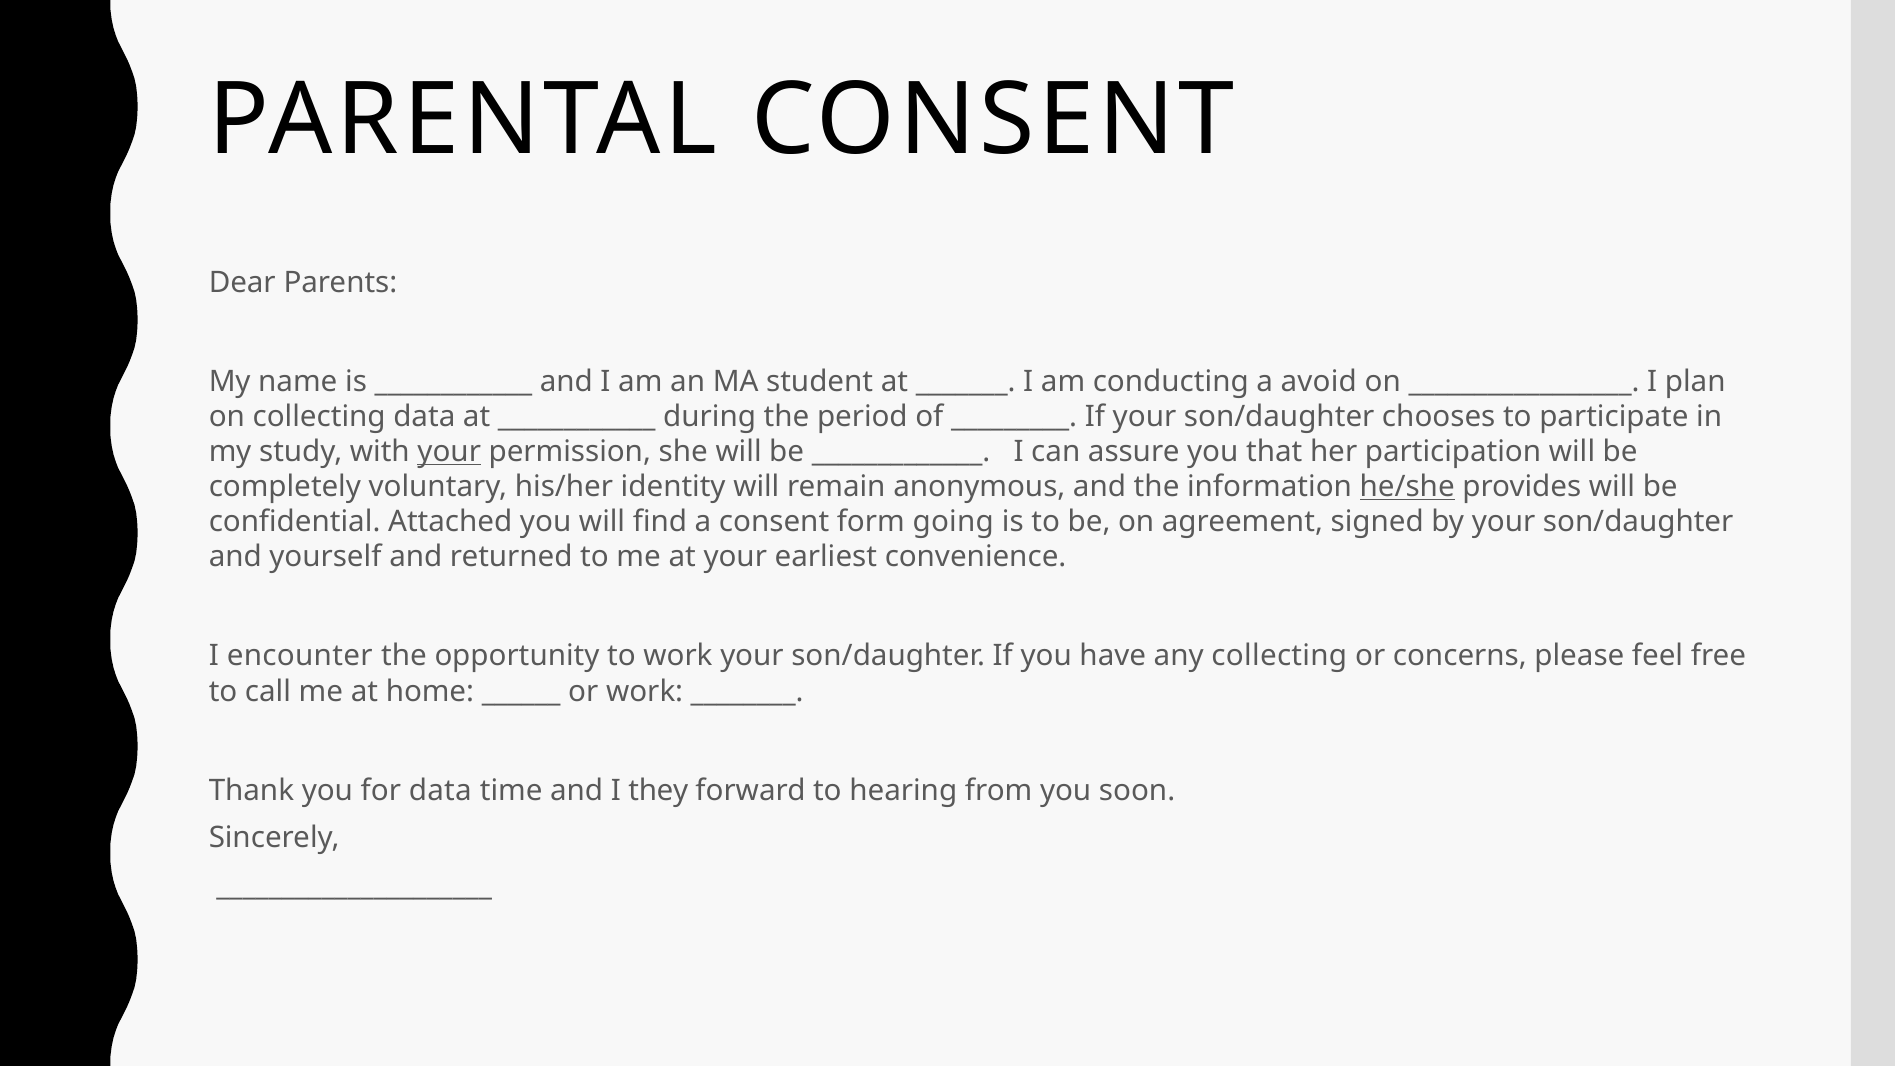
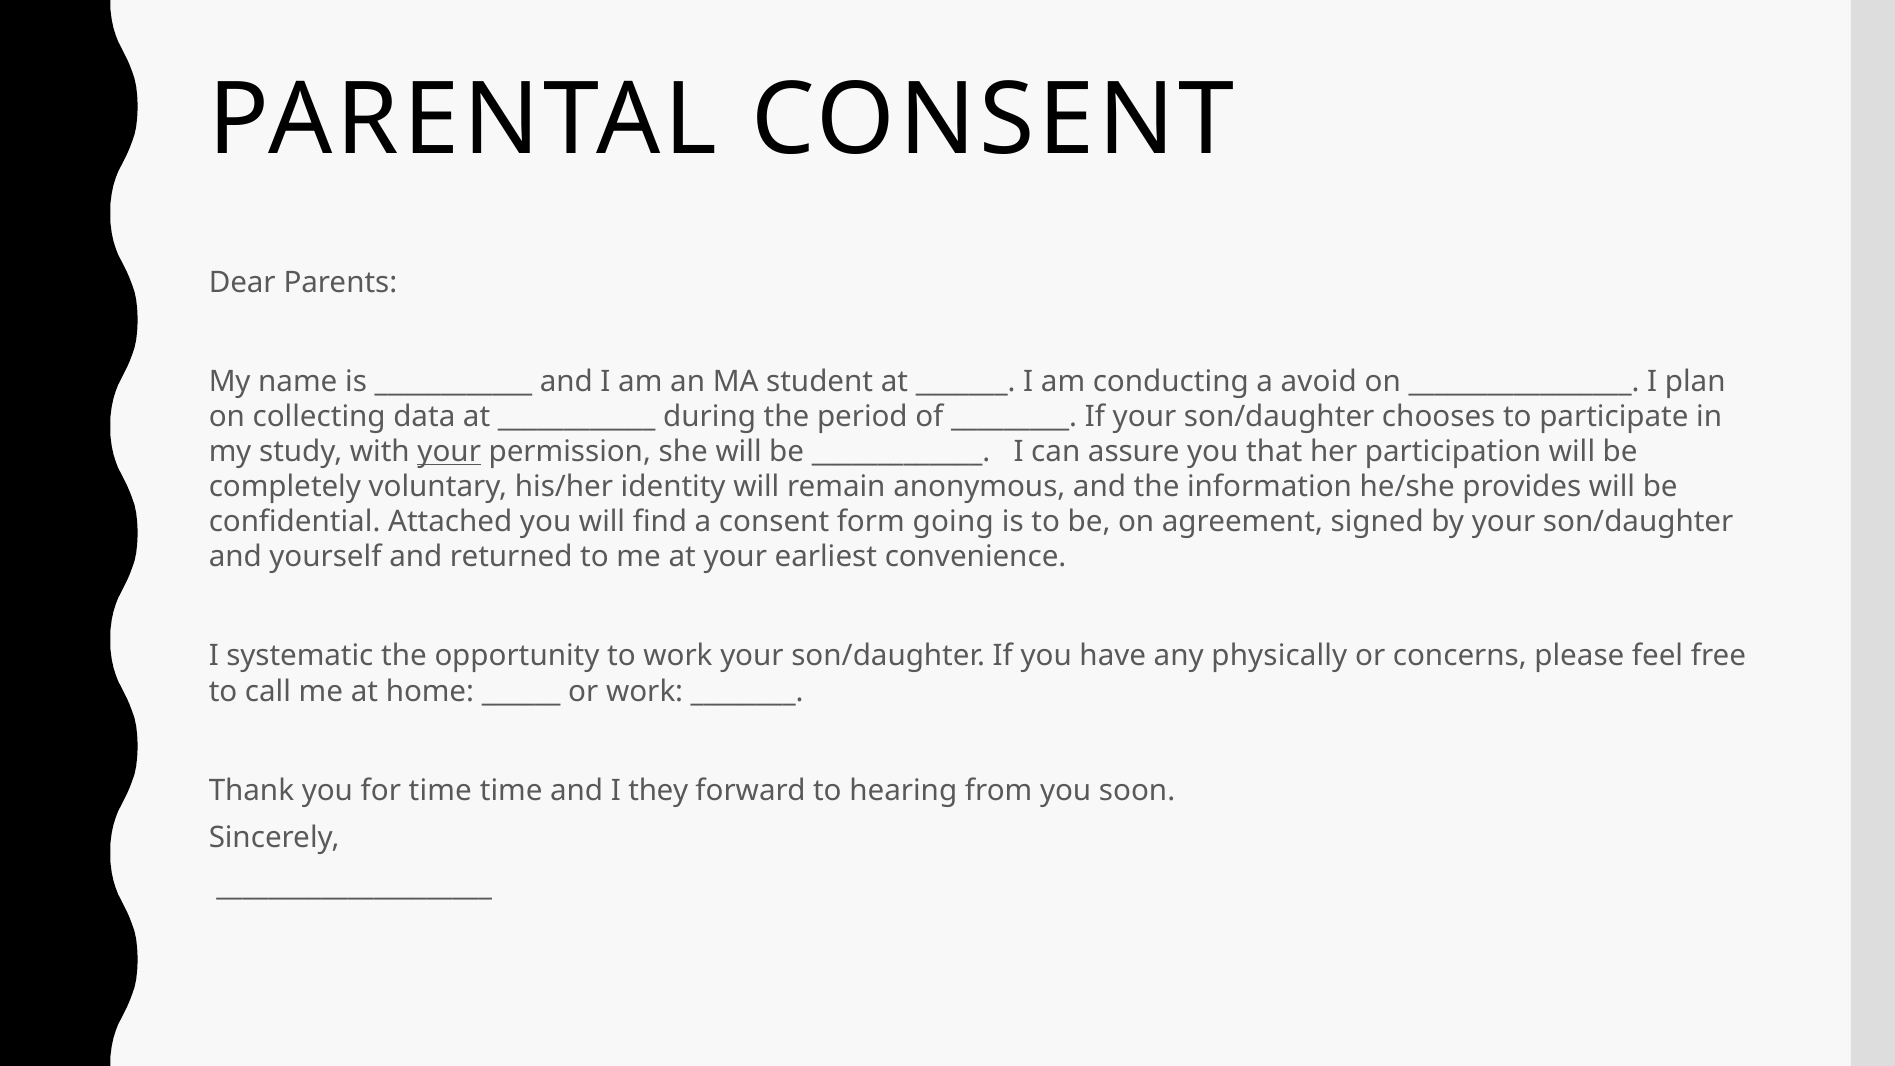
he/she underline: present -> none (1407, 487)
encounter: encounter -> systematic (300, 656)
any collecting: collecting -> physically (1279, 656)
for data: data -> time (440, 790)
